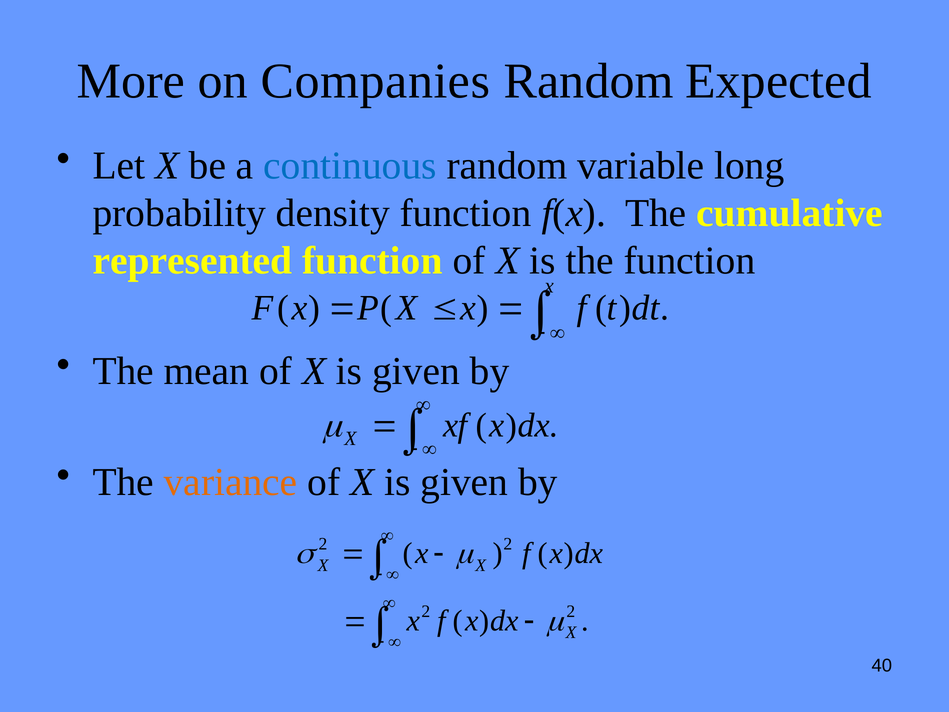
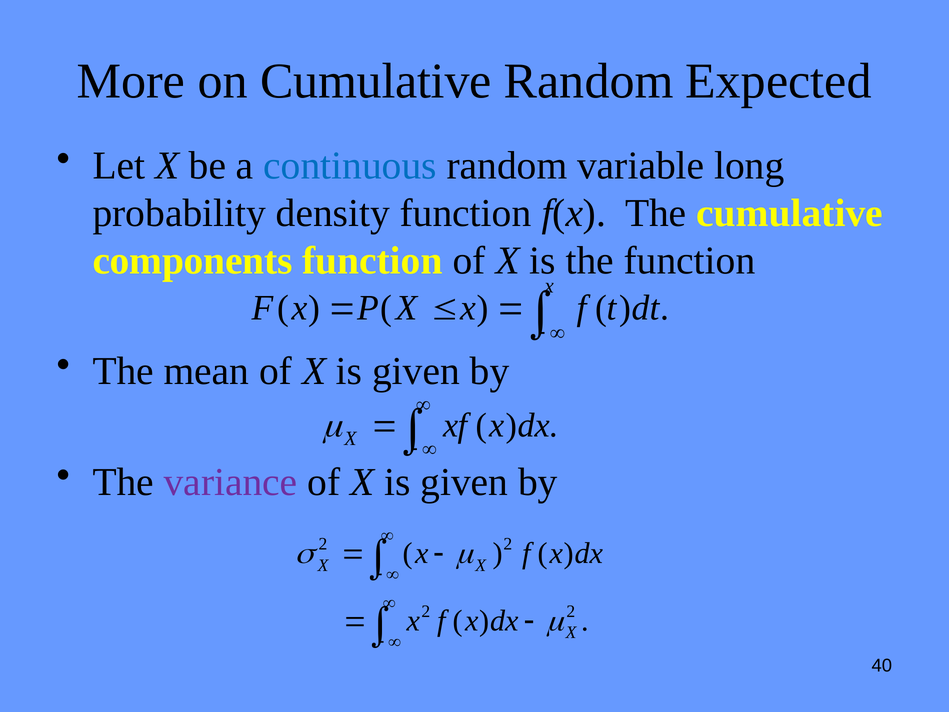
on Companies: Companies -> Cumulative (376, 81)
represented: represented -> components (193, 261)
variance colour: orange -> purple (231, 482)
